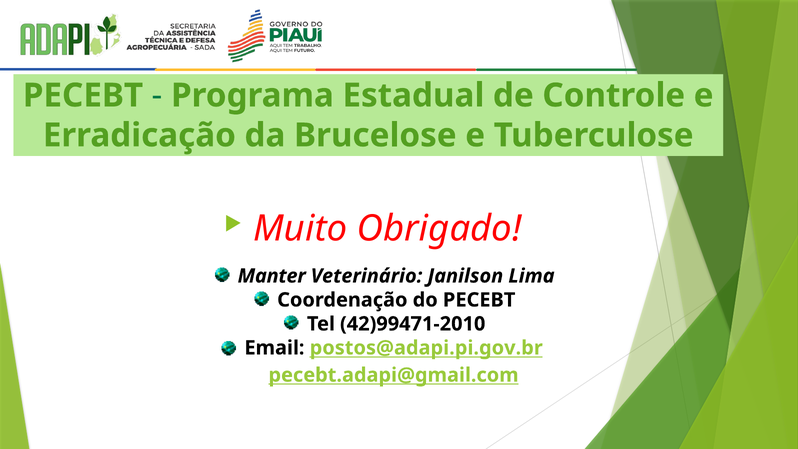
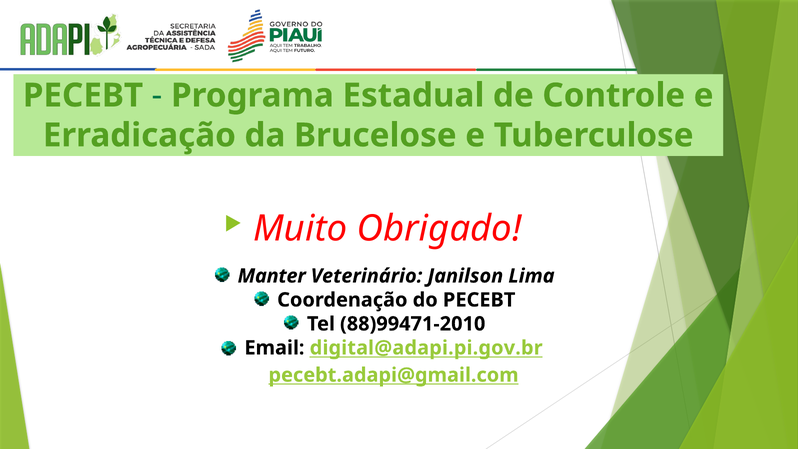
42)99471-2010: 42)99471-2010 -> 88)99471-2010 (413, 324)
postos@adapi.pi.gov.br: postos@adapi.pi.gov.br -> digital@adapi.pi.gov.br (426, 348)
